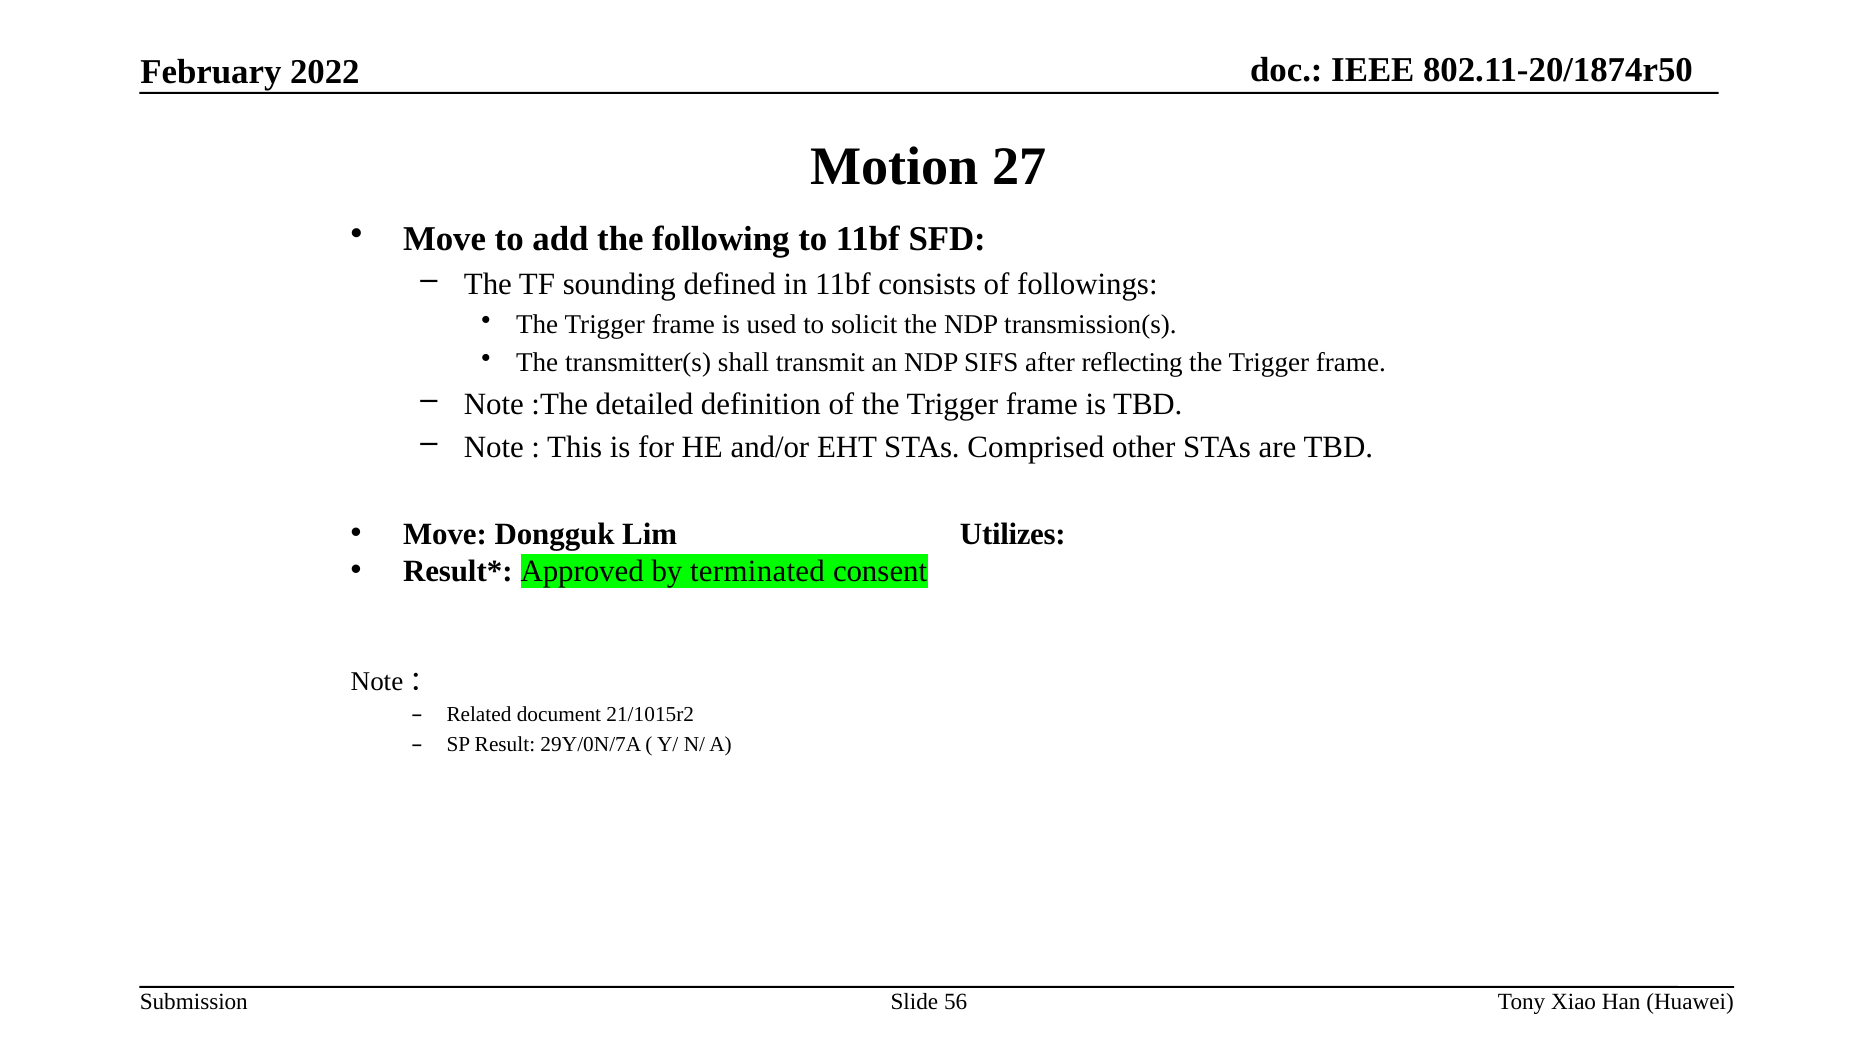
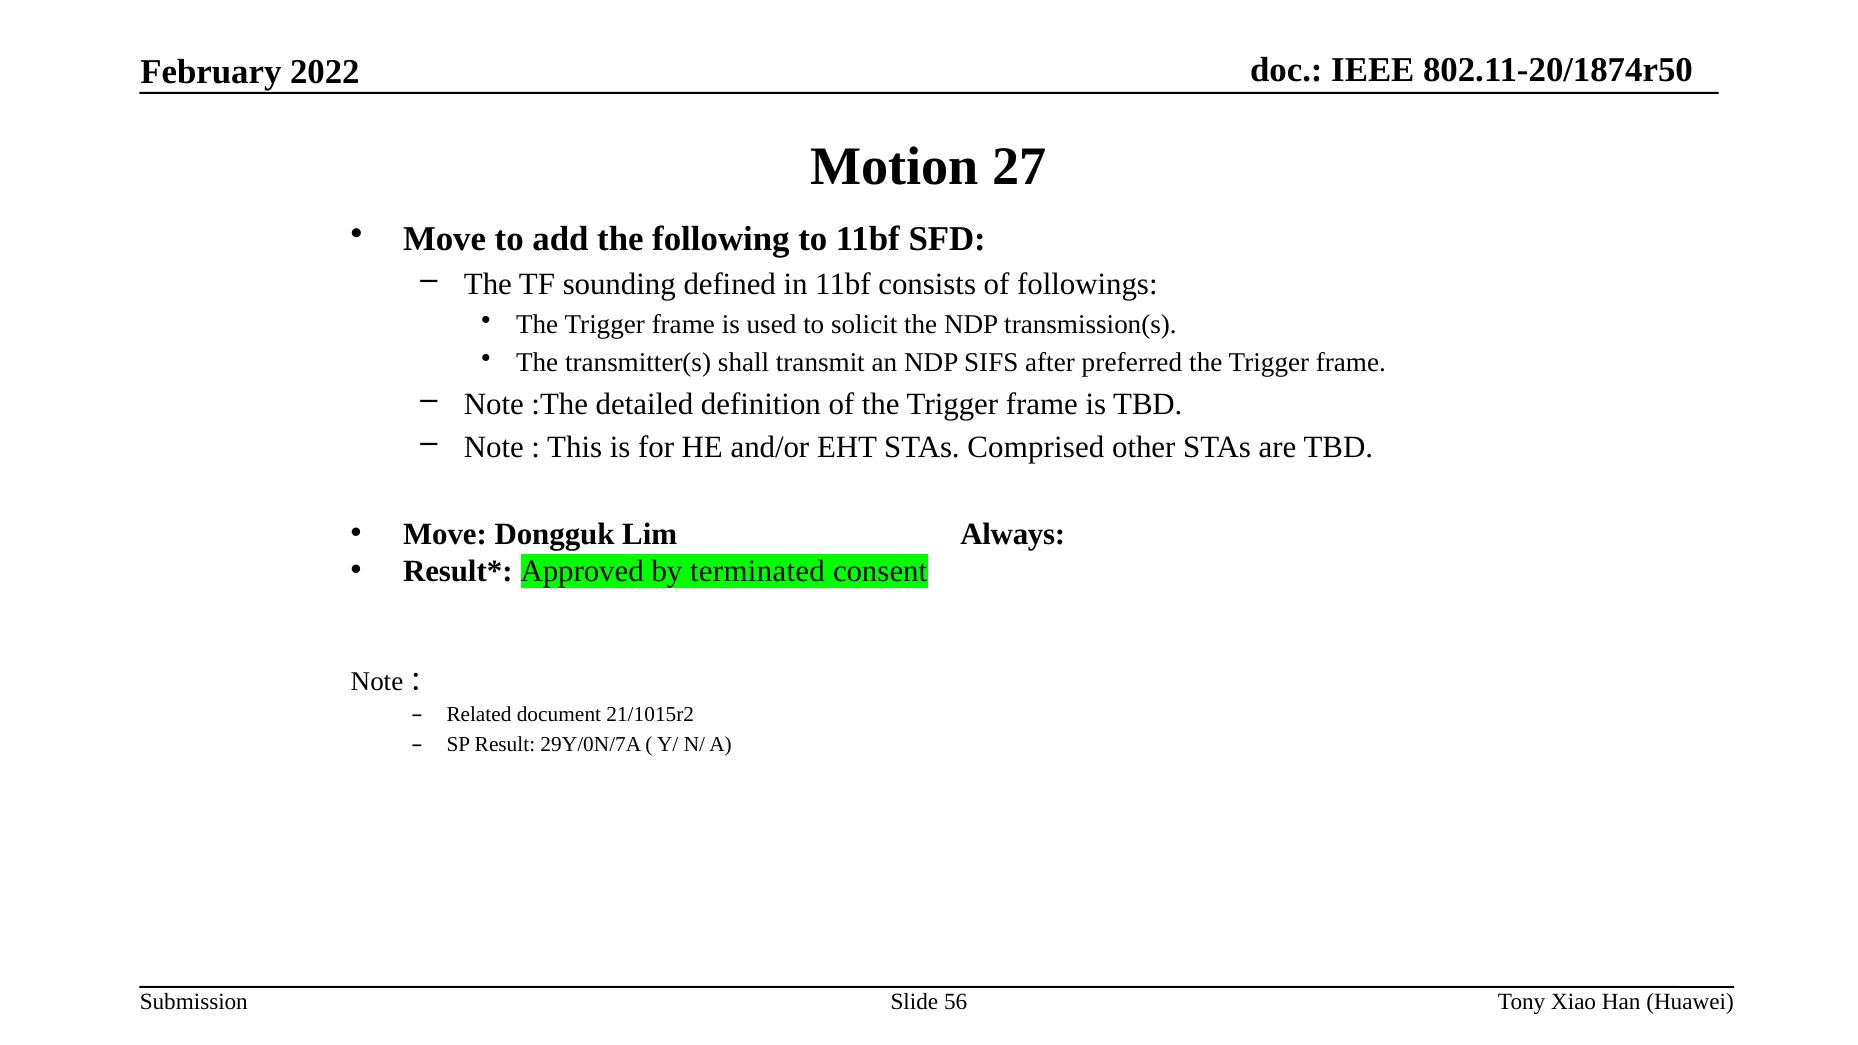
reflecting: reflecting -> preferred (1132, 363)
Utilizes: Utilizes -> Always (1013, 534)
